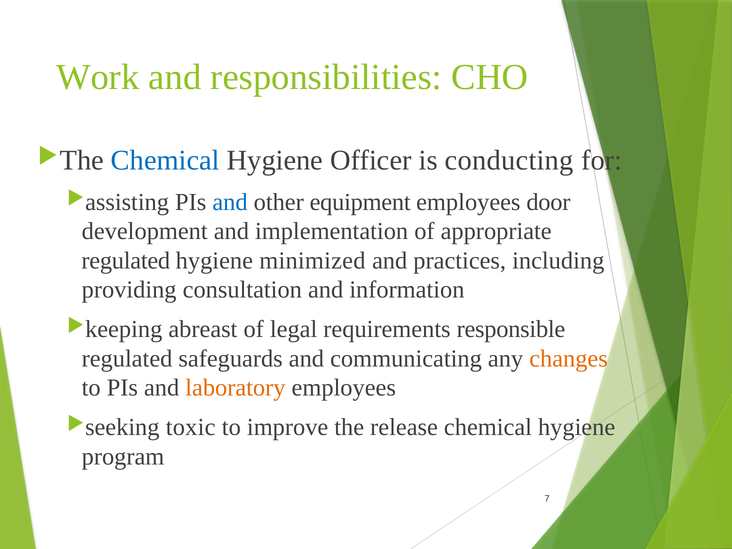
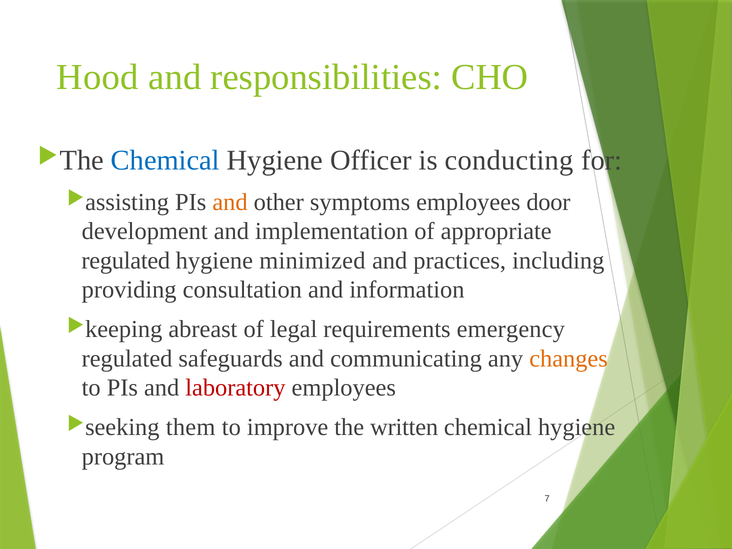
Work: Work -> Hood (98, 77)
and colour: blue -> orange (230, 202)
equipment: equipment -> symptoms (360, 202)
responsible: responsible -> emergency (511, 329)
laboratory colour: orange -> red (235, 388)
toxic: toxic -> them (191, 427)
release: release -> written (404, 427)
